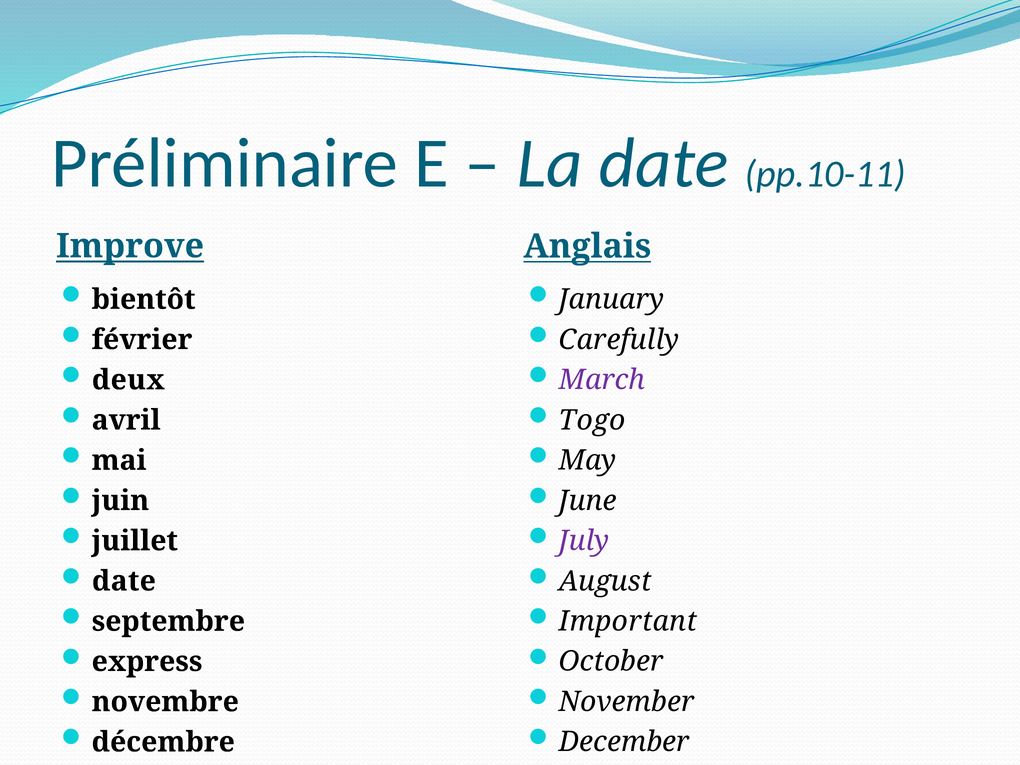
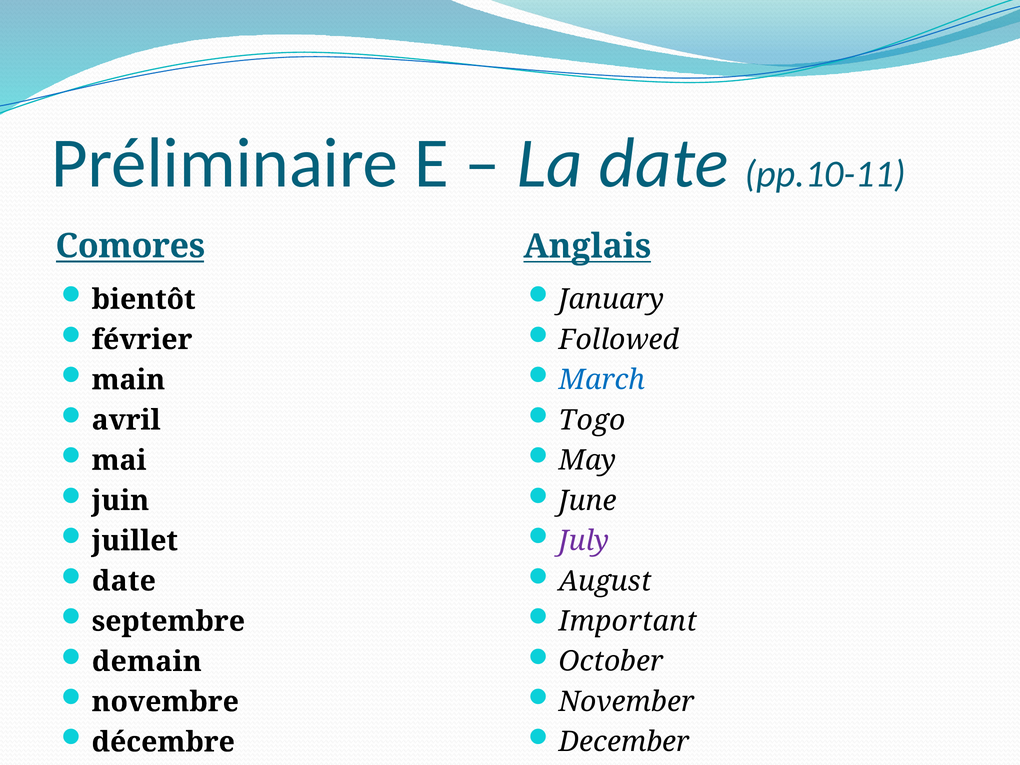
Improve: Improve -> Comores (130, 246)
Carefully: Carefully -> Followed (619, 340)
deux: deux -> main (128, 380)
March colour: purple -> blue (602, 380)
express: express -> demain (147, 662)
